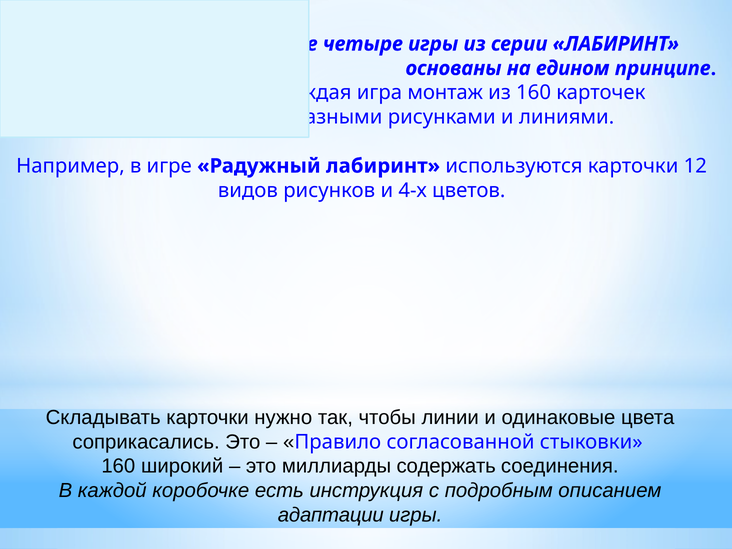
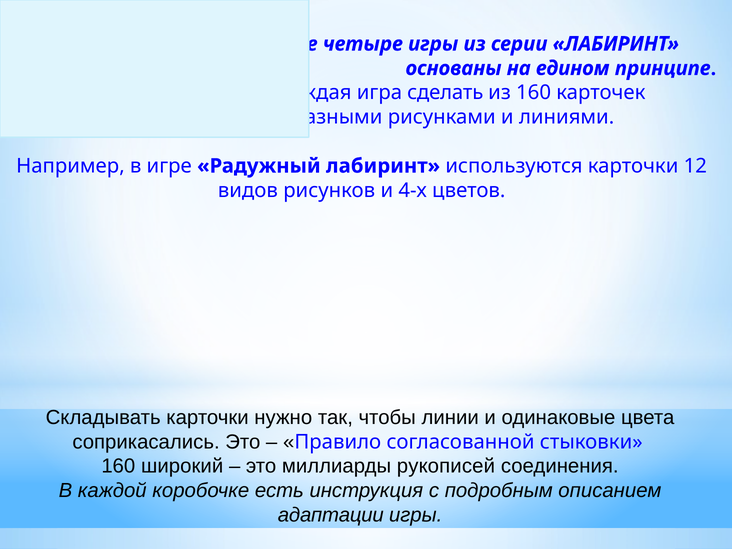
монтаж: монтаж -> сделать (445, 93)
содержать: содержать -> рукописей (446, 466)
